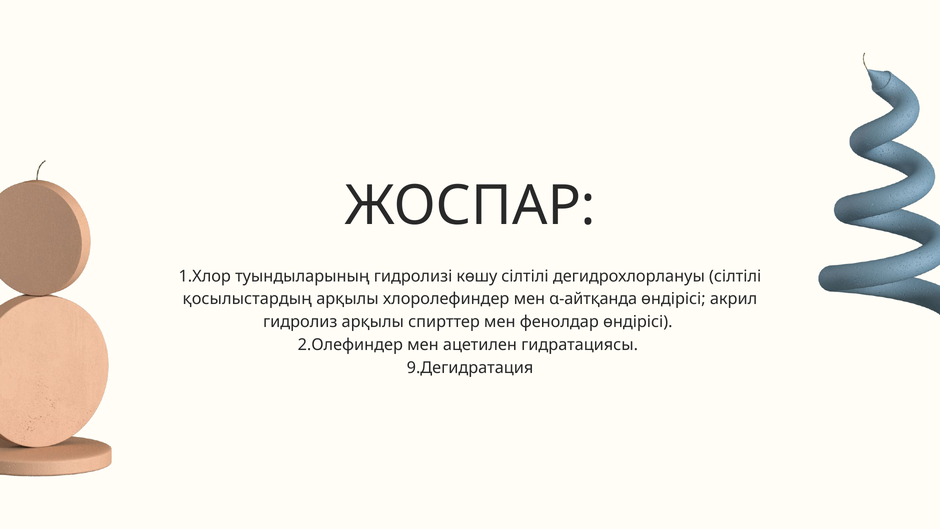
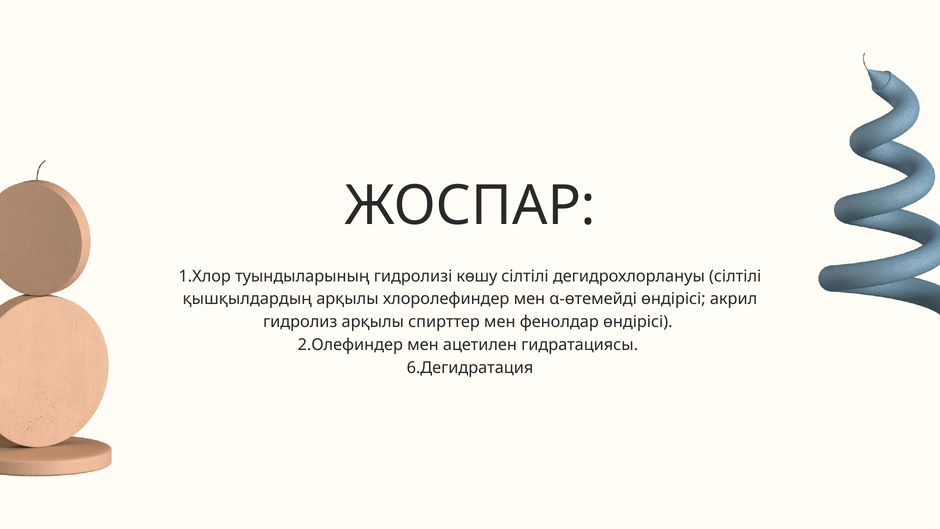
қосылыстардың: қосылыстардың -> қышқылдардың (247, 299)
α-айтқанда: α-айтқанда -> α-өтемейді (593, 299)
9.Дегидратация: 9.Дегидратация -> 6.Дегидратация (470, 367)
